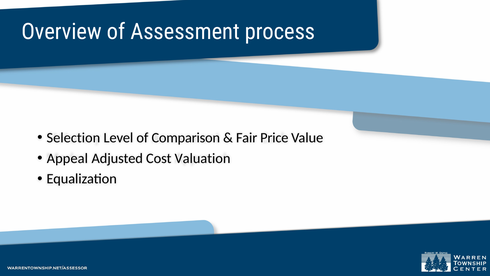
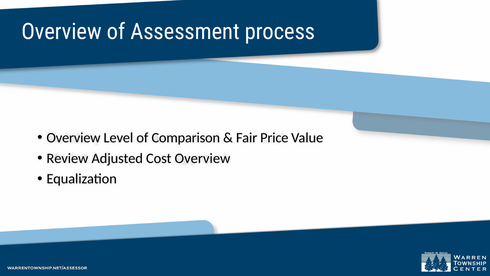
Selection: Selection -> Overview (74, 138)
Appeal: Appeal -> Review (67, 158)
Cost Valuation: Valuation -> Overview (202, 158)
